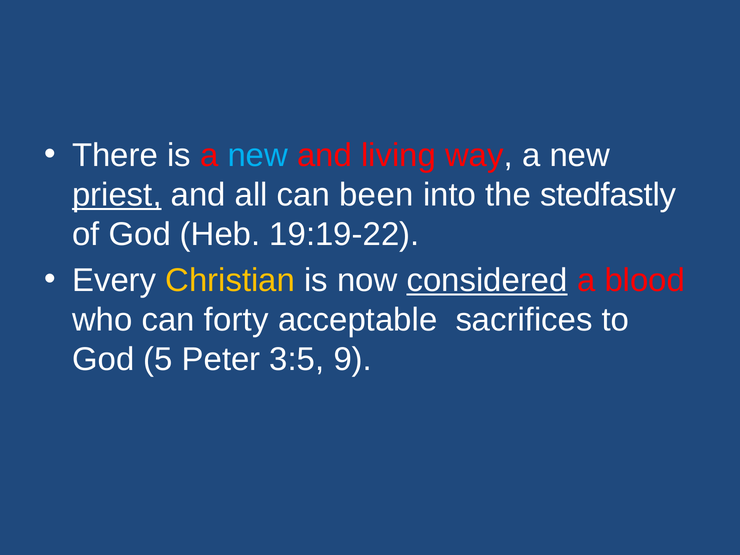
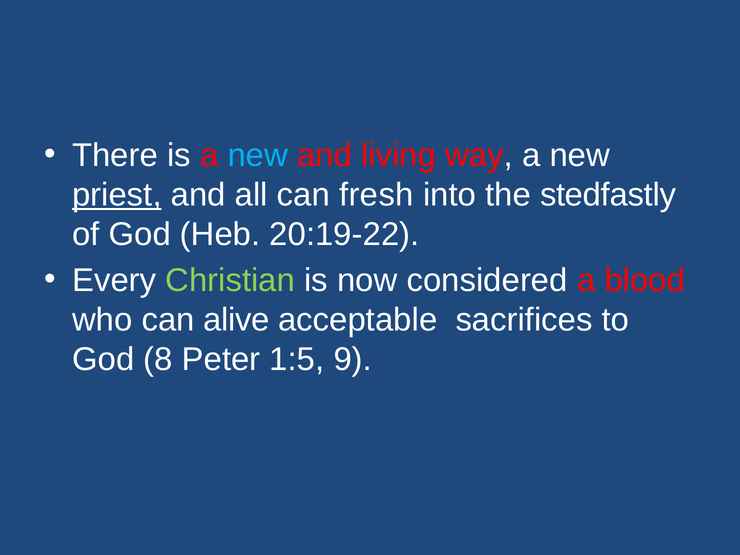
been: been -> fresh (376, 195)
19:19-22: 19:19-22 -> 20:19-22 (344, 234)
Christian colour: yellow -> light green (230, 280)
considered underline: present -> none (487, 280)
forty: forty -> alive (237, 320)
5: 5 -> 8 (158, 359)
3:5: 3:5 -> 1:5 (297, 359)
